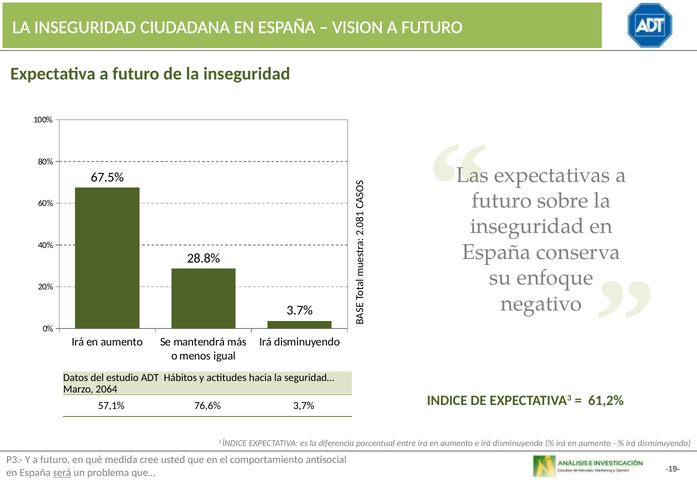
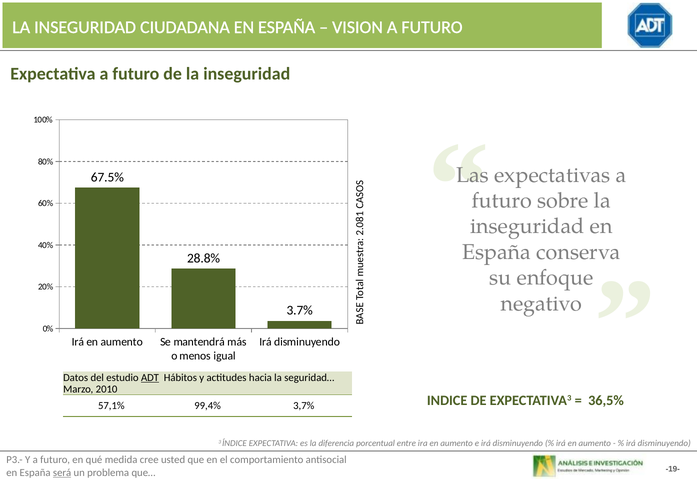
ADT underline: none -> present (150, 378)
2064: 2064 -> 2010 (107, 390)
61,2%: 61,2% -> 36,5% (606, 401)
76,6%: 76,6% -> 99,4% (208, 406)
